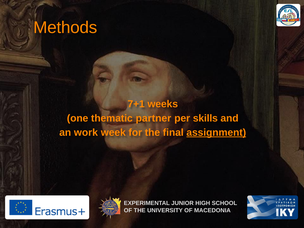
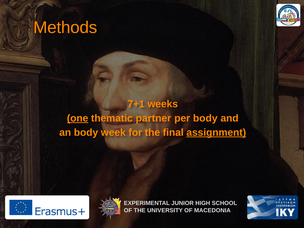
one underline: none -> present (78, 118)
per skills: skills -> body (205, 118)
an work: work -> body (86, 132)
